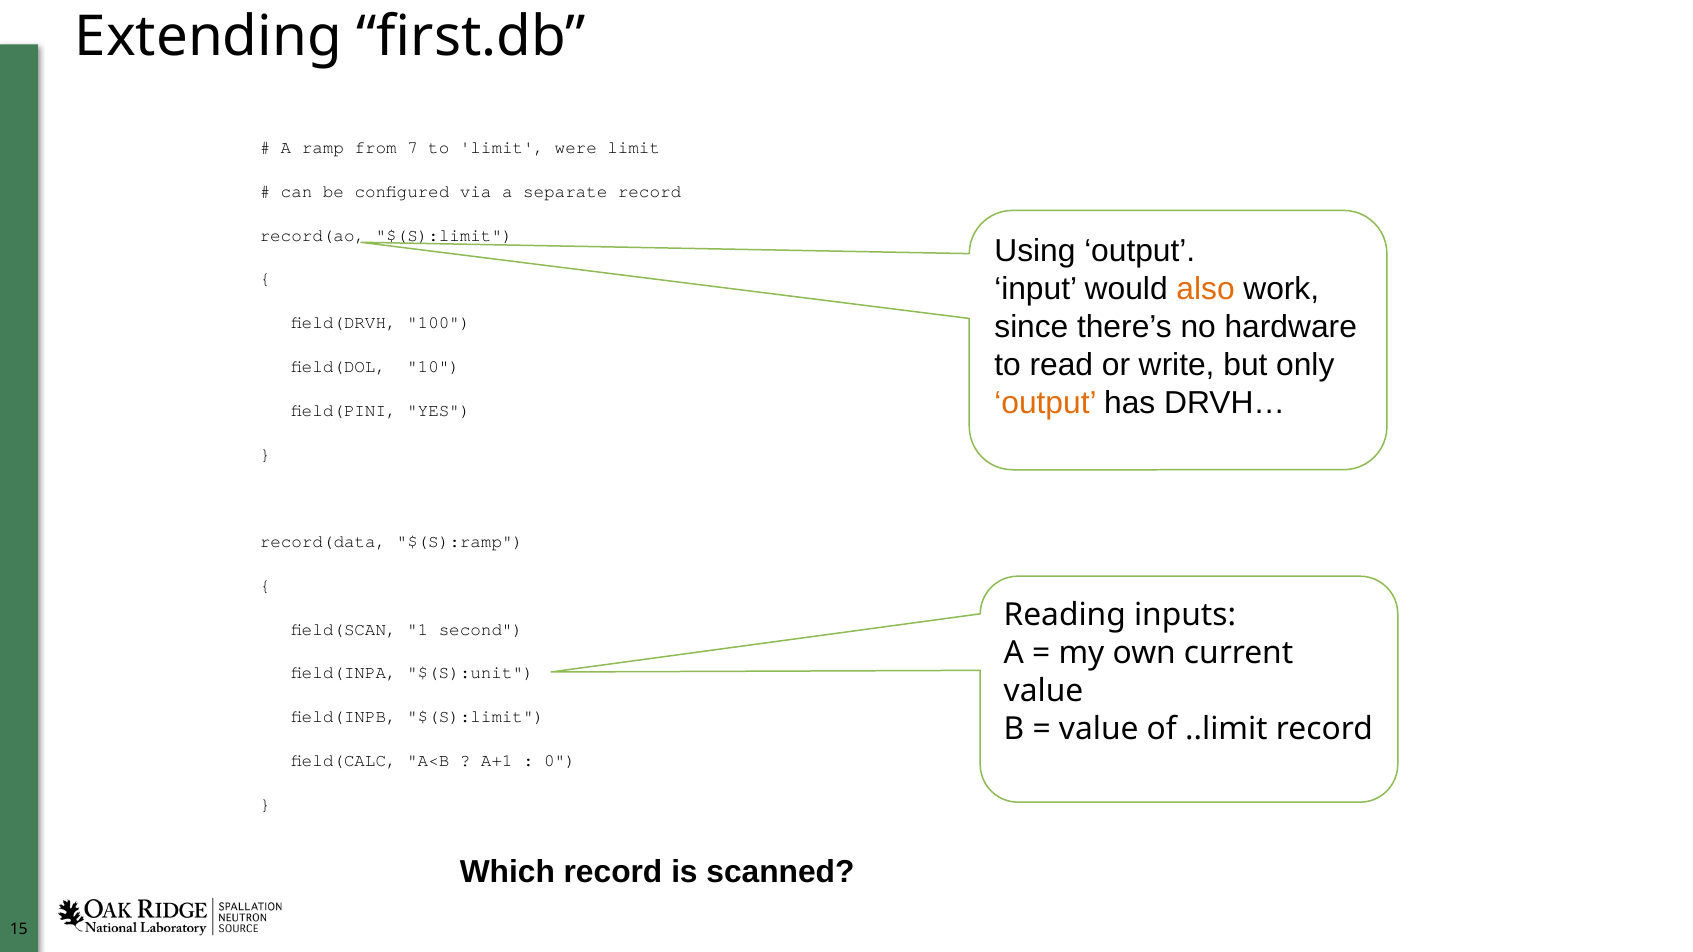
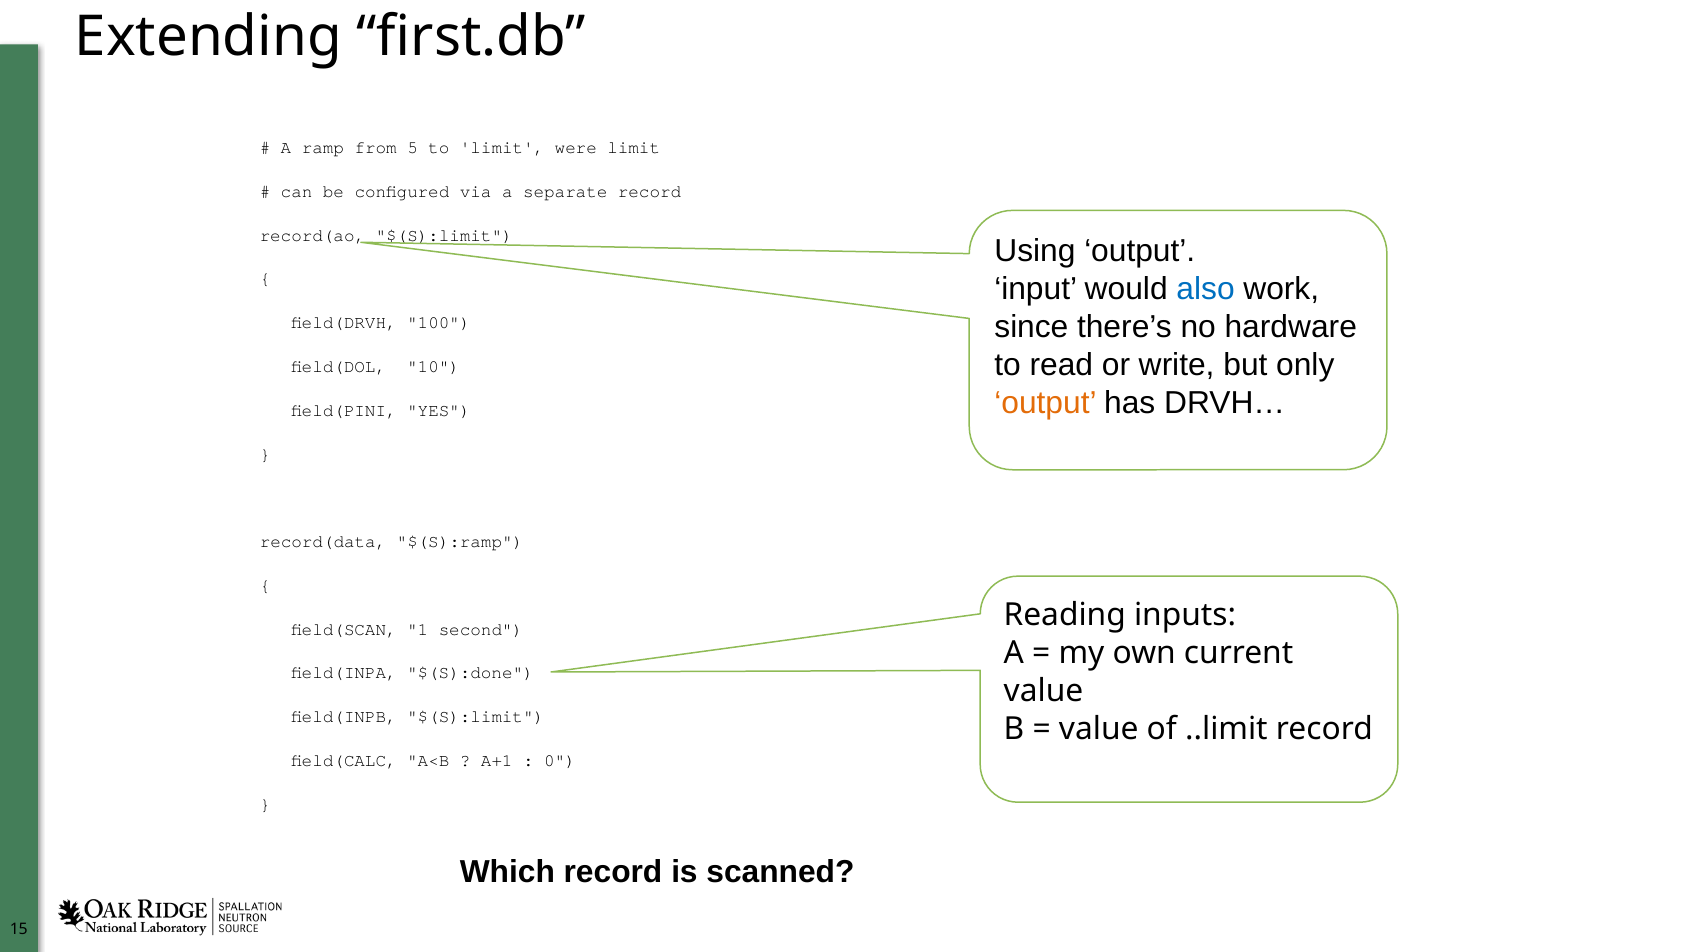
7: 7 -> 5 (413, 148)
also colour: orange -> blue (1206, 289)
$(S):unit: $(S):unit -> $(S):done (470, 673)
